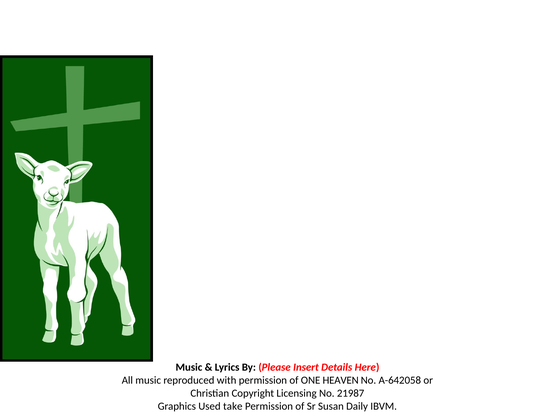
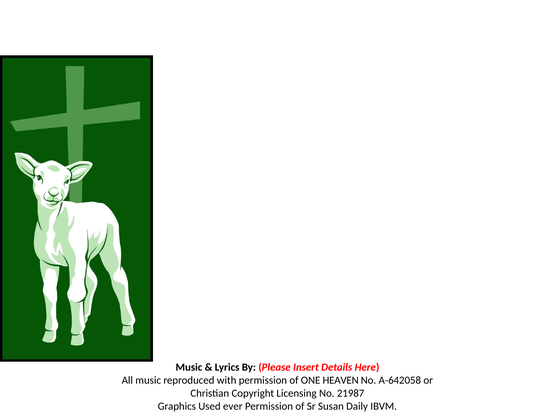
take: take -> ever (233, 406)
